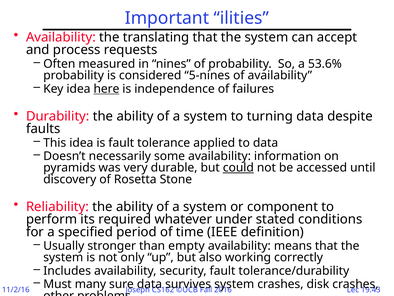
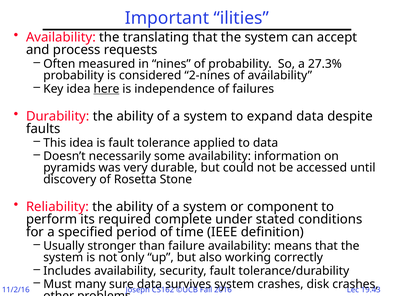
53.6%: 53.6% -> 27.3% (325, 64)
5-nines: 5-nines -> 2-nines (207, 75)
turning: turning -> expand (270, 116)
could underline: present -> none (238, 167)
whatever: whatever -> complete (183, 219)
empty: empty -> failure (186, 246)
